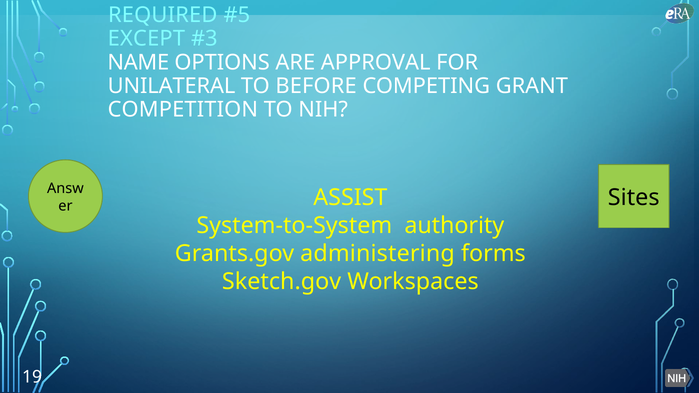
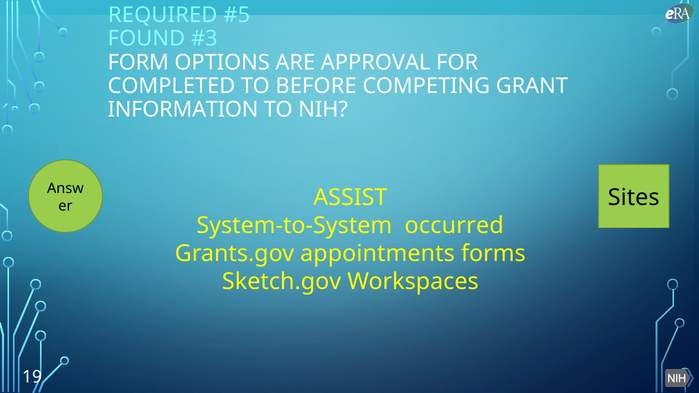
EXCEPT: EXCEPT -> FOUND (146, 39)
NAME: NAME -> FORM (138, 62)
UNILATERAL: UNILATERAL -> COMPLETED (171, 86)
COMPETITION: COMPETITION -> INFORMATION (183, 110)
authority: authority -> occurred (454, 226)
administering: administering -> appointments (378, 254)
